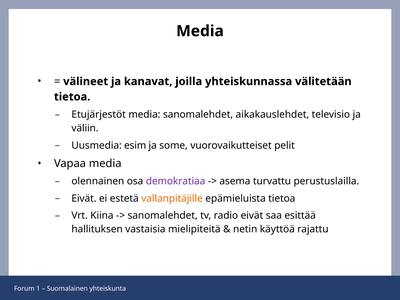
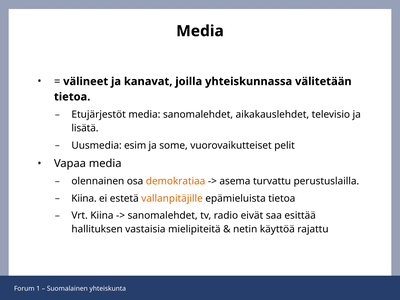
väliin: väliin -> lisätä (85, 128)
demokratiaa colour: purple -> orange (176, 181)
Eivät: Eivät -> Kiina (84, 198)
